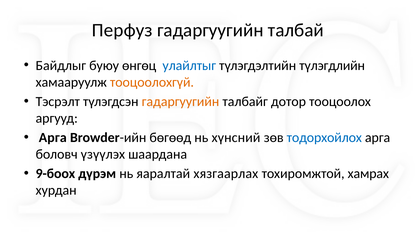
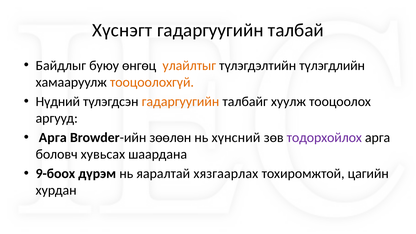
Перфуз: Перфуз -> Хүснэгт (122, 30)
улайлтыг colour: blue -> orange (189, 65)
Тэсрэлт: Тэсрэлт -> Нүдний (58, 102)
дотор: дотор -> хуулж (288, 102)
бөгөөд: бөгөөд -> зөөлөн (170, 138)
тодорхойлох colour: blue -> purple (324, 138)
үзүүлэх: үзүүлэх -> хувьсах (103, 154)
хамрах: хамрах -> цагийн (368, 174)
